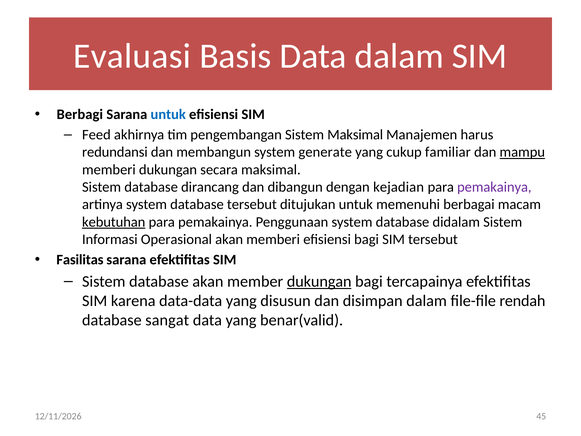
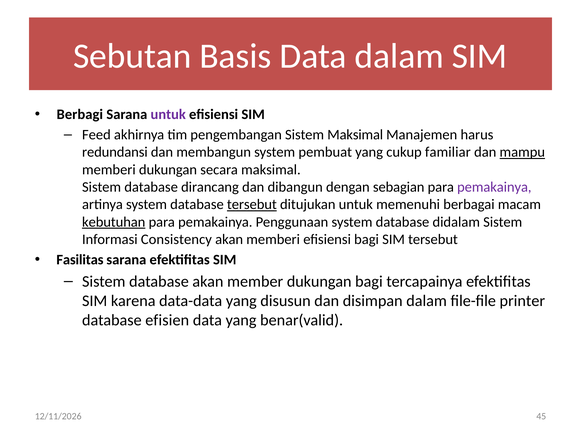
Evaluasi: Evaluasi -> Sebutan (132, 56)
untuk colour: blue -> purple (168, 114)
generate: generate -> pembuat (325, 152)
kejadian: kejadian -> sebagian (399, 187)
tersebut underline: none -> present (252, 204)
Operasional: Operasional -> Consistency (176, 239)
dukungan underline: present -> none (319, 281)
rendah: rendah -> printer (522, 301)
sangat: sangat -> efisien (167, 320)
